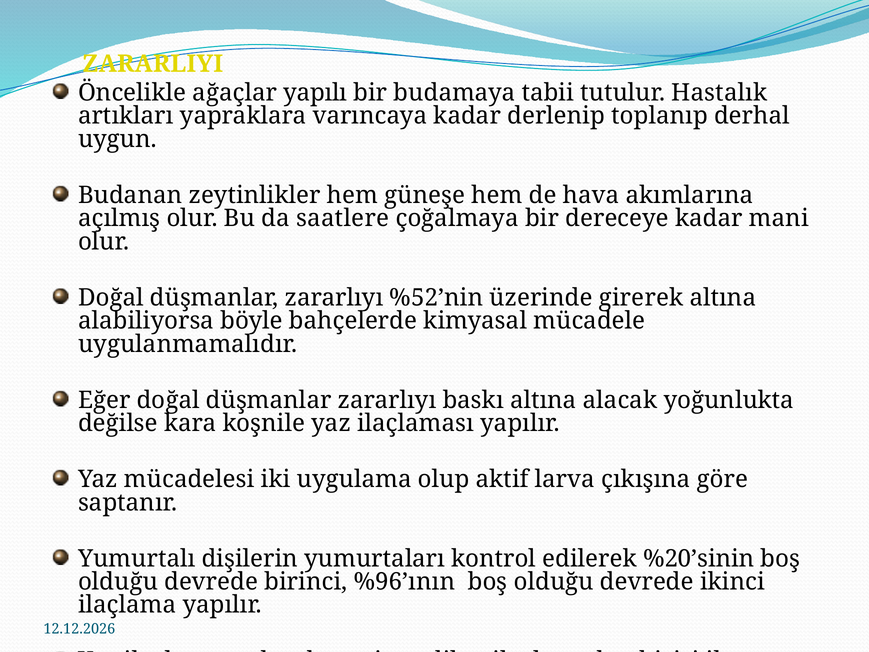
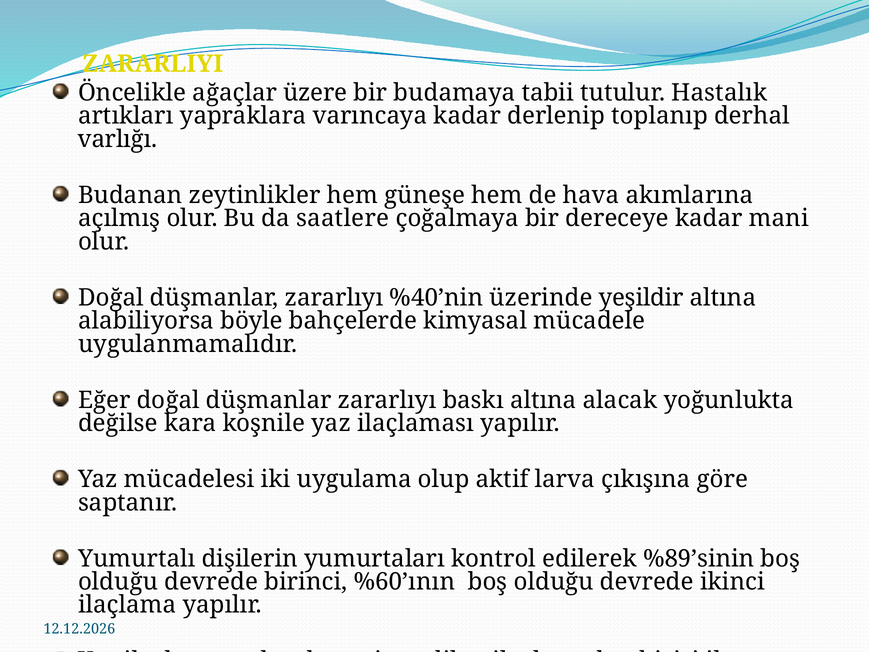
yapılı: yapılı -> üzere (315, 93)
uygun: uygun -> varlığı (117, 139)
%52’nin: %52’nin -> %40’nin (436, 298)
girerek: girerek -> yeşildir (641, 298)
%20’sinin: %20’sinin -> %89’sinin (699, 558)
%96’ının: %96’ının -> %60’ının (404, 582)
